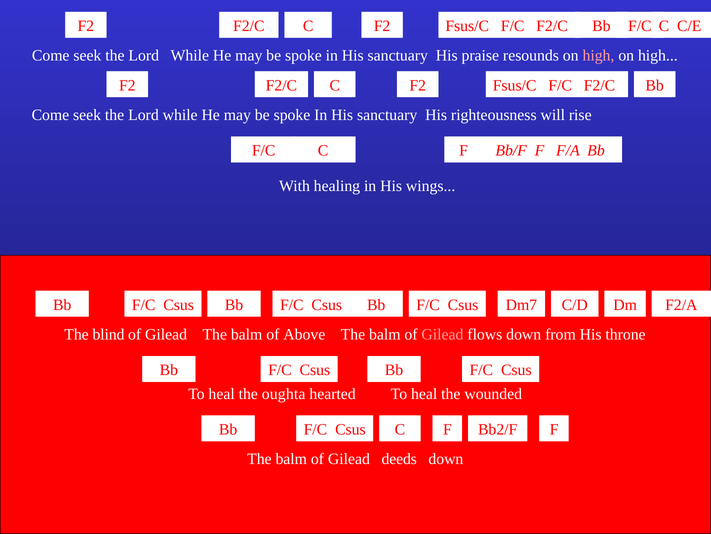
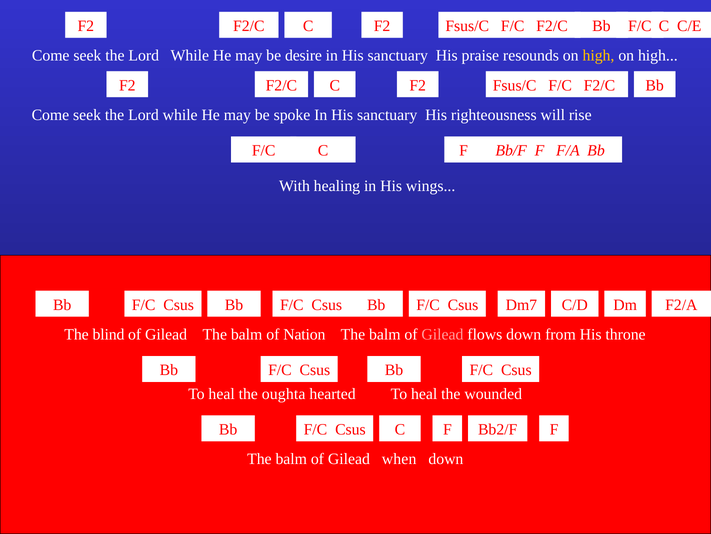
spoke: spoke -> desire (303, 56)
high colour: pink -> yellow (598, 56)
Above: Above -> Nation (304, 334)
deeds: deeds -> when (399, 458)
